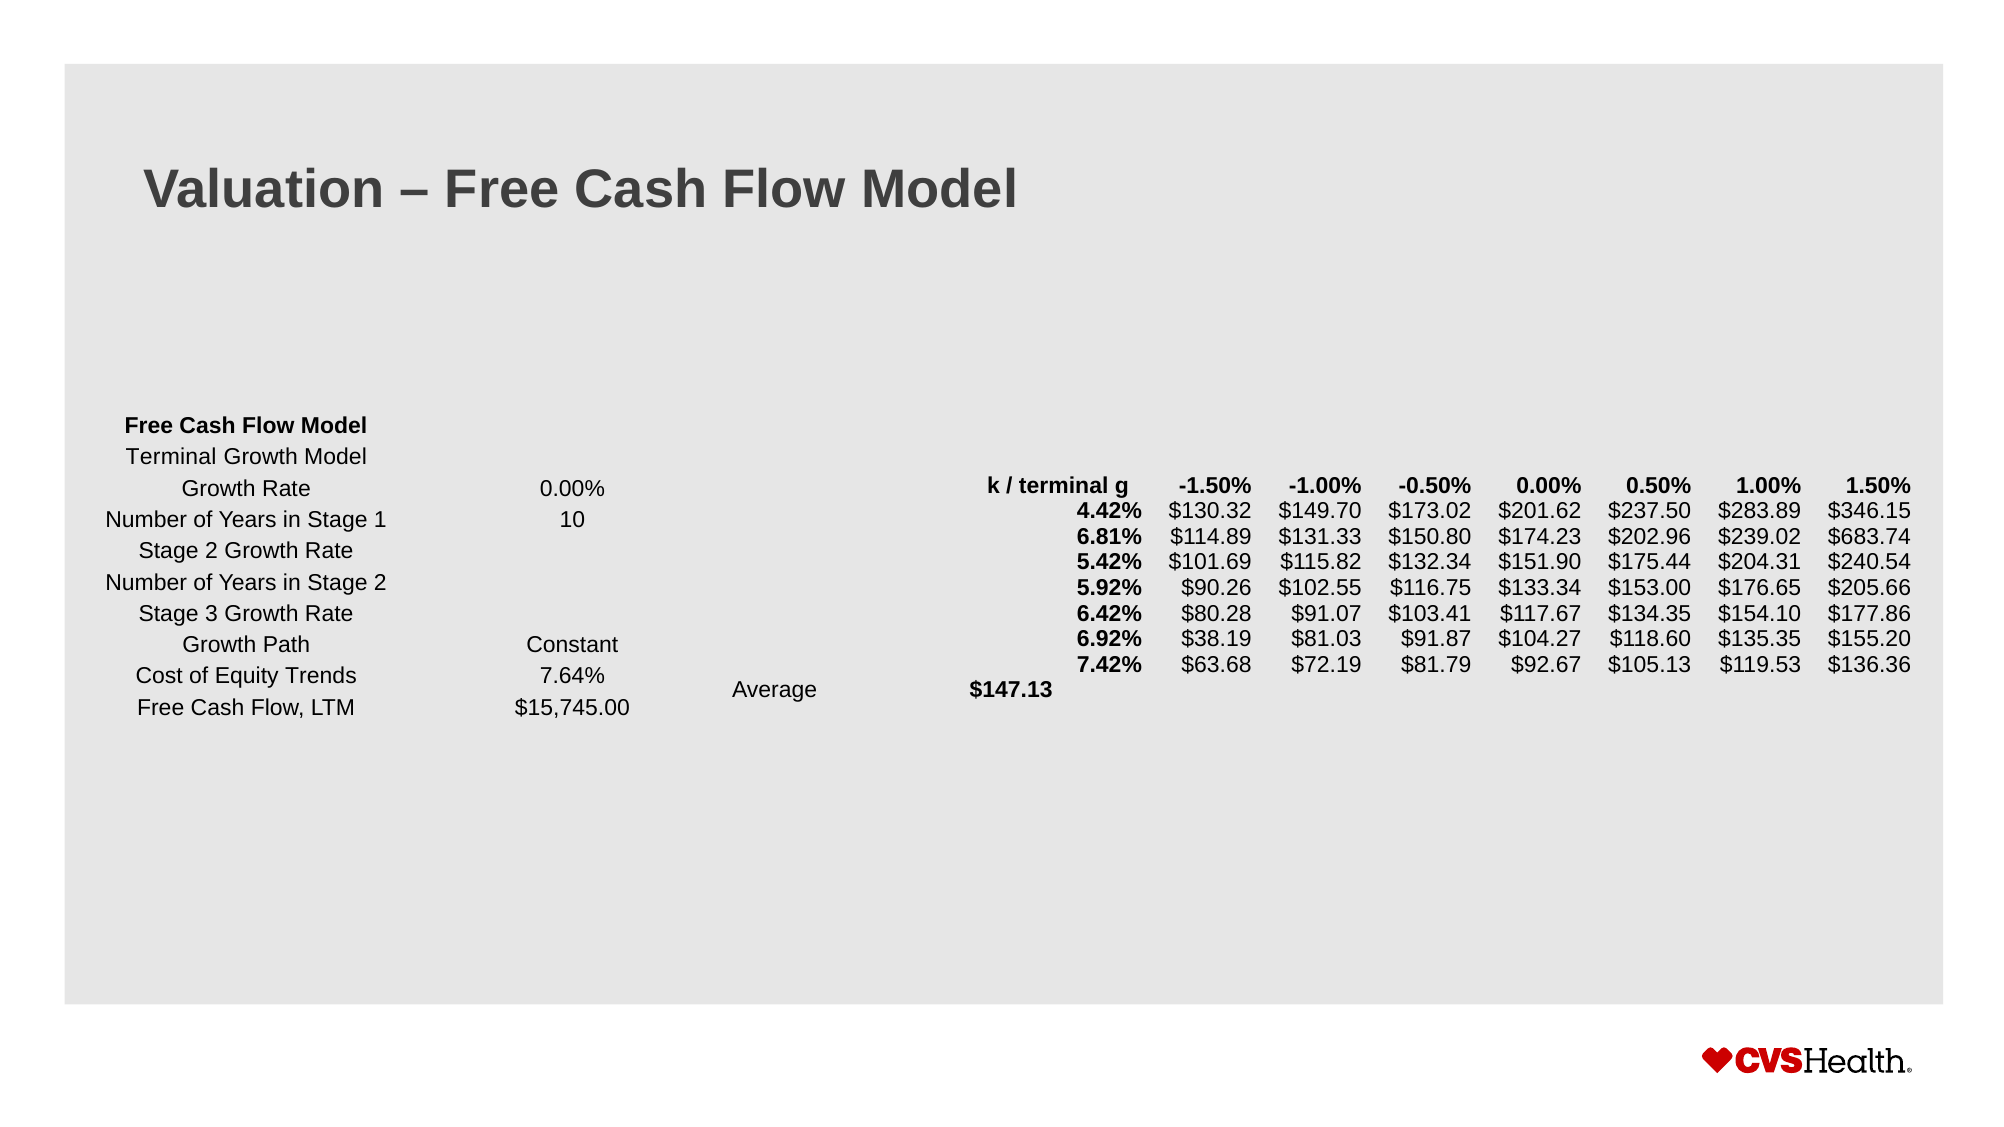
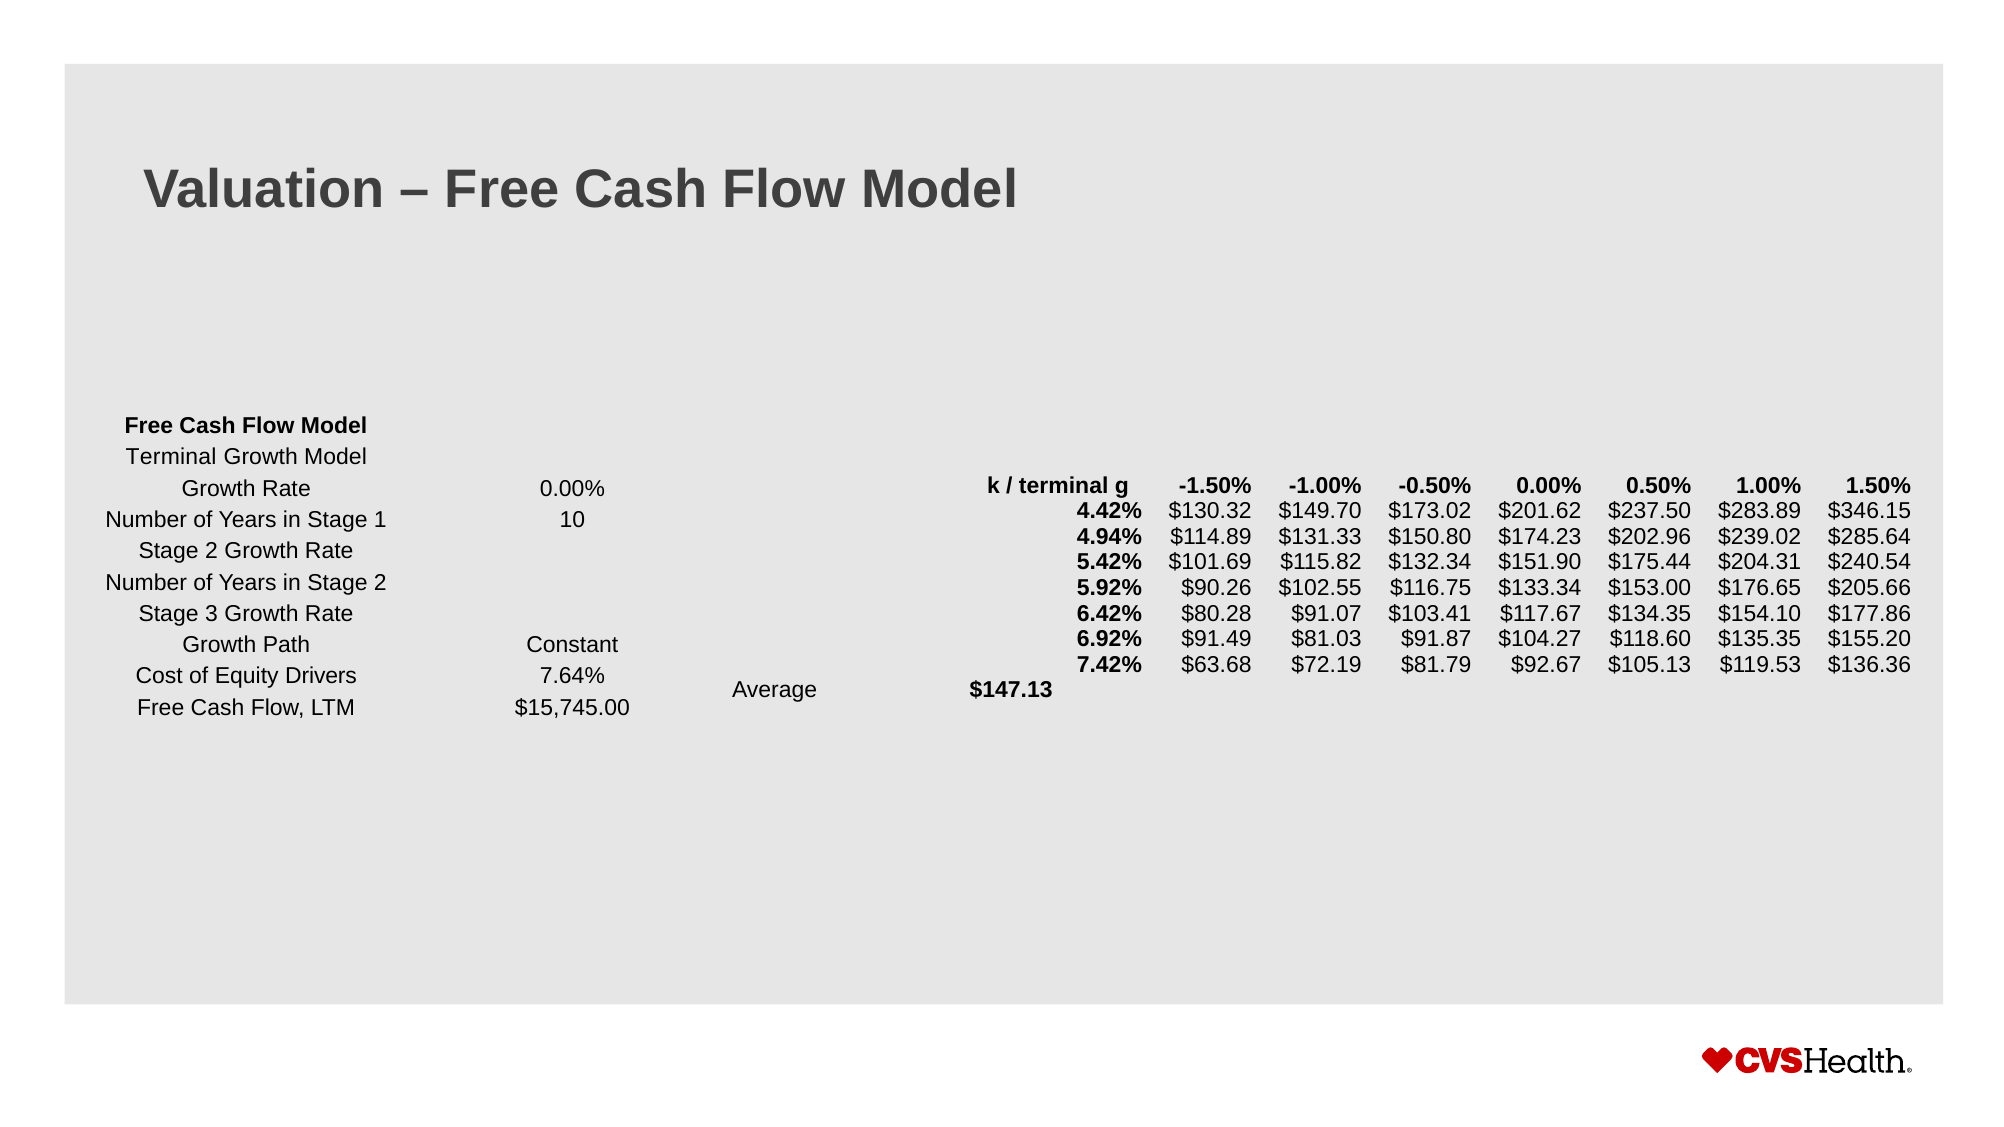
6.81%: 6.81% -> 4.94% (1109, 537)
$683.74: $683.74 -> $285.64 (1869, 537)
$38.19: $38.19 -> $91.49 (1217, 639)
Trends: Trends -> Drivers (321, 677)
